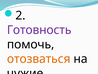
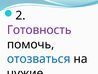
отозваться colour: orange -> blue (39, 59)
